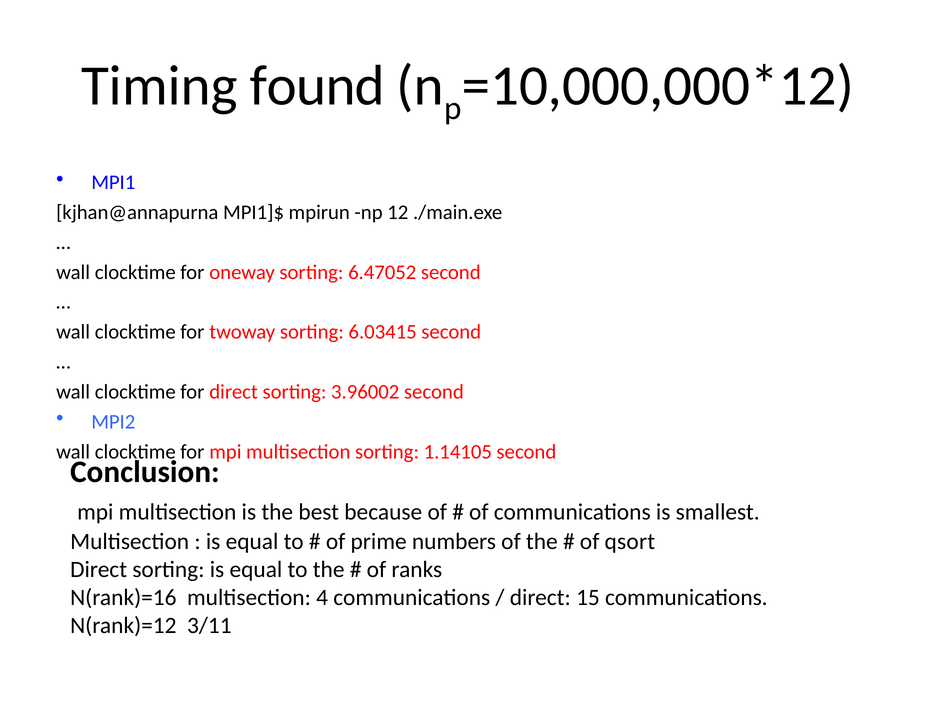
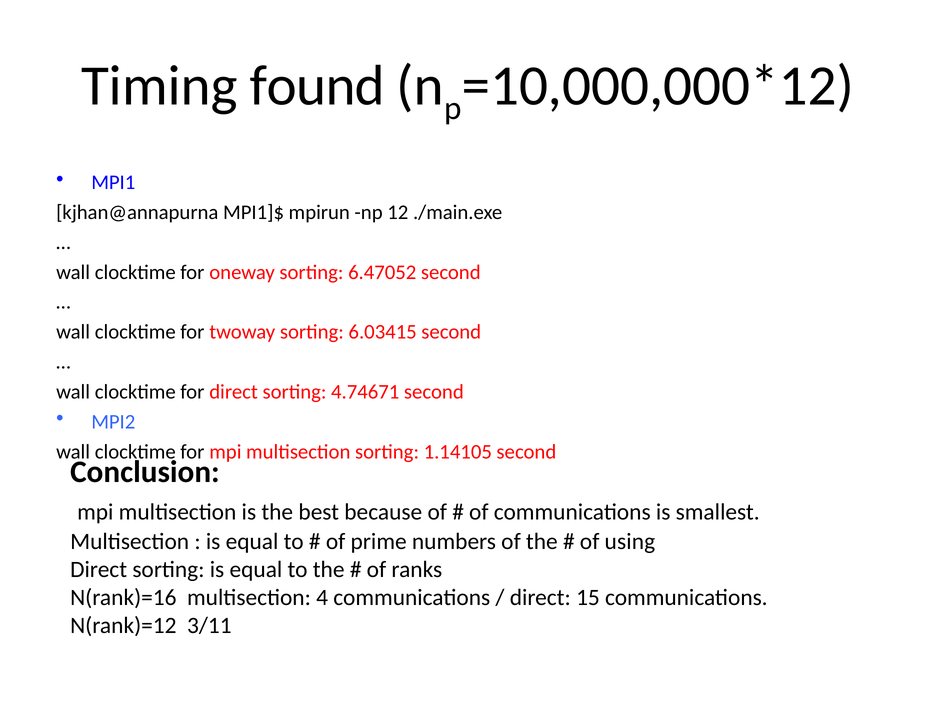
3.96002: 3.96002 -> 4.74671 (365, 392)
qsort: qsort -> using (630, 541)
